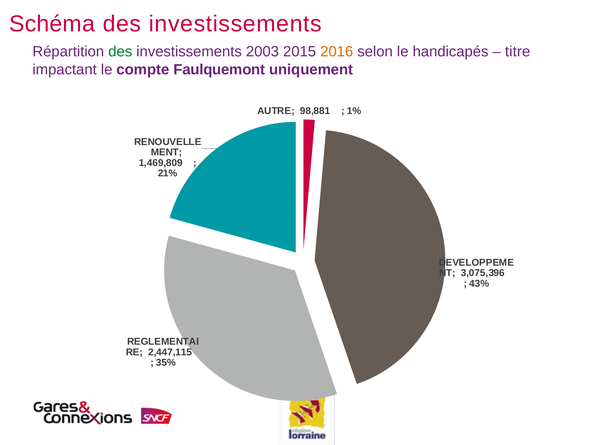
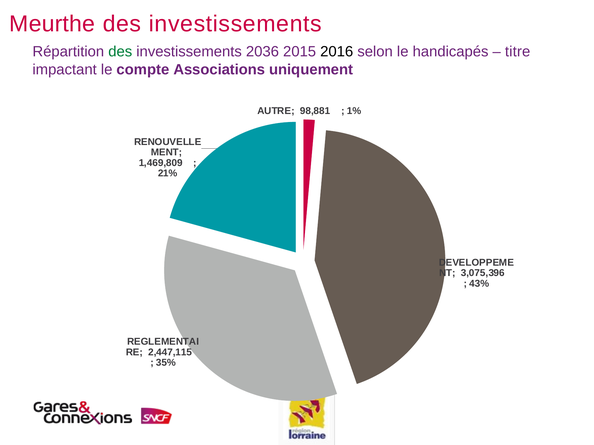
Schéma: Schéma -> Meurthe (52, 24)
2003: 2003 -> 2036 (262, 52)
2016 colour: orange -> black (337, 52)
Faulquemont: Faulquemont -> Associations (219, 70)
